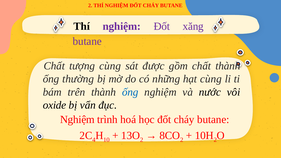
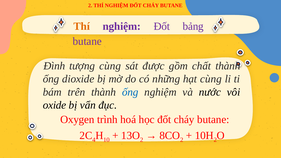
Thí colour: black -> orange (82, 26)
xăng: xăng -> bảng (193, 26)
Chất: Chất -> Đình (54, 66)
thường: thường -> dioxide (78, 79)
Nghiệm: Nghiệm -> Oxygen (77, 119)
